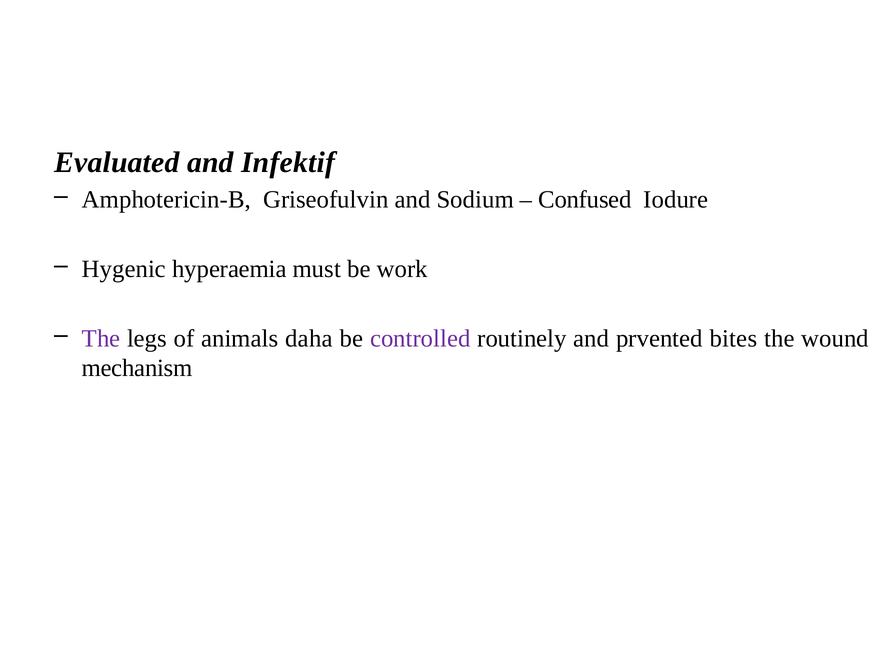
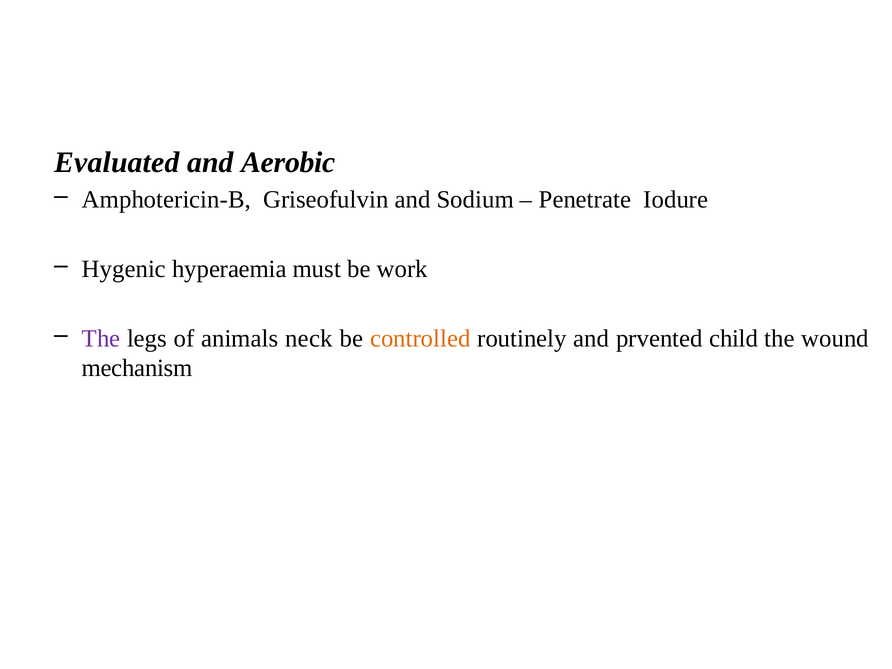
Infektif: Infektif -> Aerobic (288, 162)
Confused: Confused -> Penetrate (585, 200)
daha: daha -> neck (309, 338)
controlled colour: purple -> orange (420, 338)
bites: bites -> child (734, 338)
